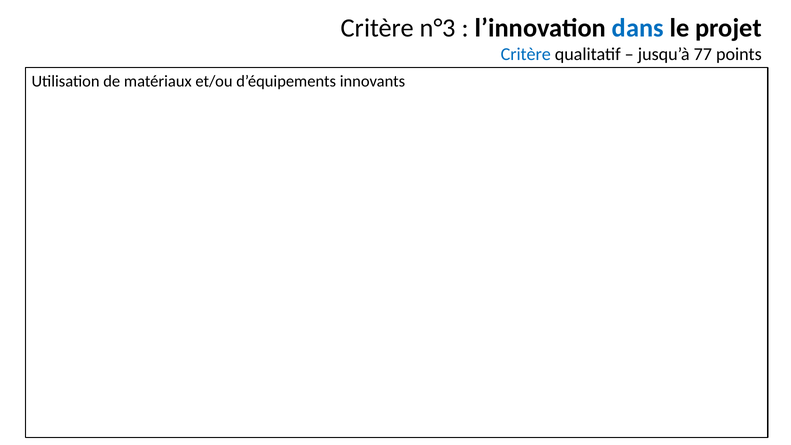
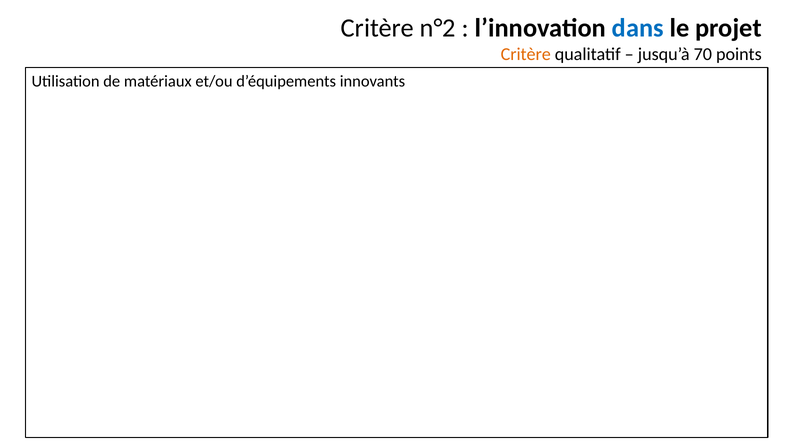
n°3: n°3 -> n°2 (438, 28)
Critère colour: blue -> orange (526, 54)
77: 77 -> 70 (703, 54)
